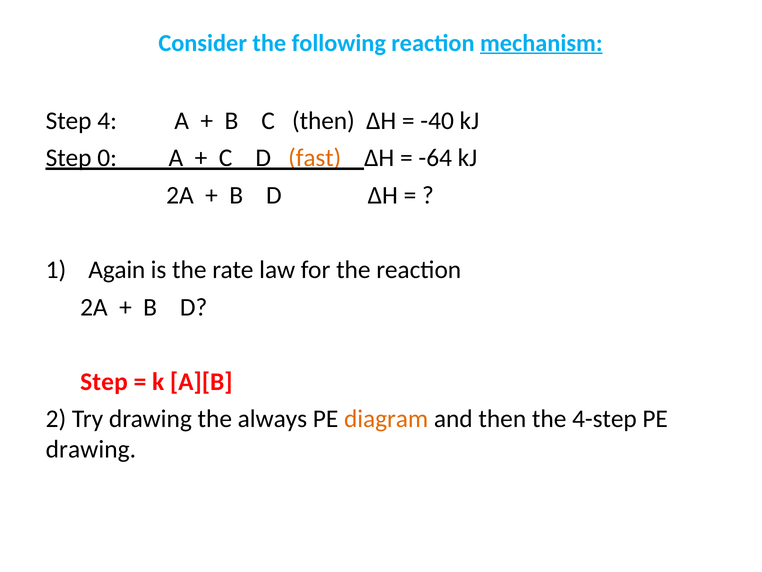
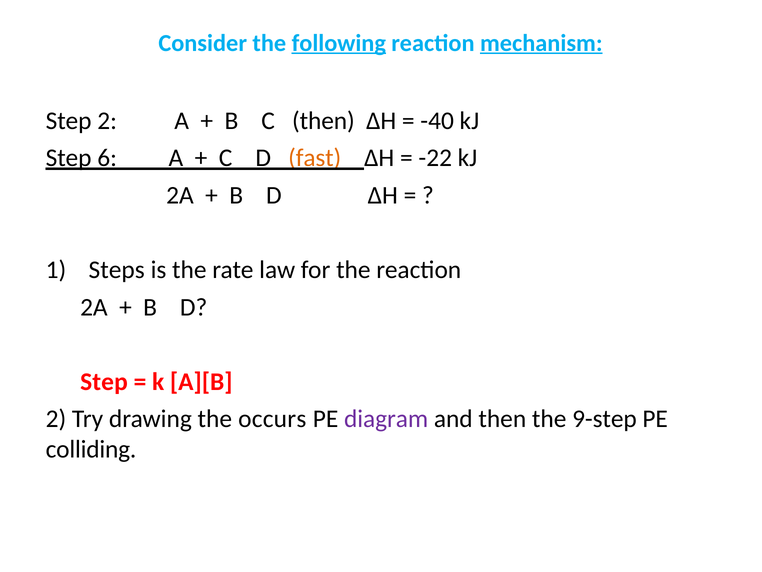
following underline: none -> present (339, 43)
Step 4: 4 -> 2 (107, 121)
0: 0 -> 6 (107, 158)
-64: -64 -> -22 (435, 158)
Again: Again -> Steps (117, 270)
always: always -> occurs (272, 419)
diagram colour: orange -> purple (386, 419)
4-step: 4-step -> 9-step (604, 419)
drawing: drawing -> colliding (91, 449)
